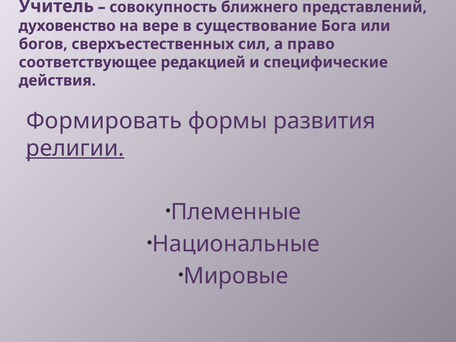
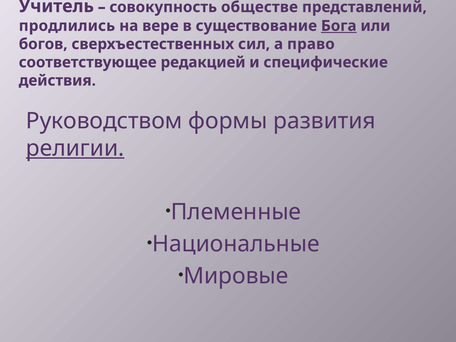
ближнего: ближнего -> обществе (259, 7)
духовенство: духовенство -> продлились (67, 26)
Бога underline: none -> present (339, 26)
Формировать: Формировать -> Руководством (104, 121)
